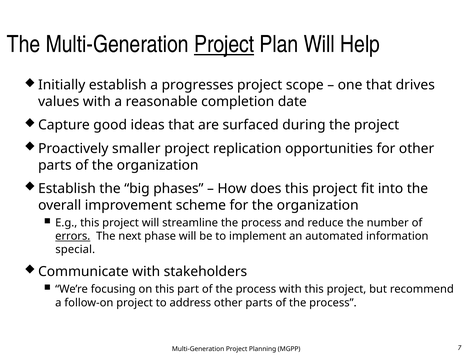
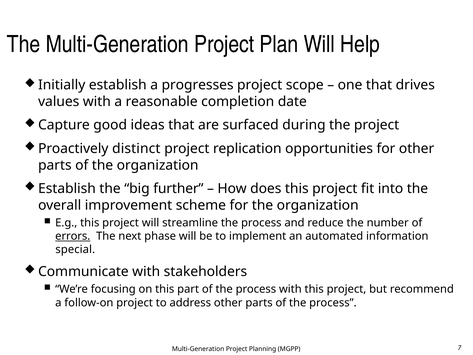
Project underline: present -> none (224, 44)
smaller: smaller -> distinct (136, 148)
phases: phases -> further (178, 188)
